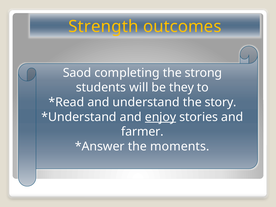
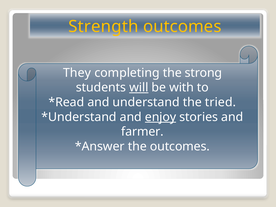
Saod: Saod -> They (77, 73)
will underline: none -> present (139, 88)
they: they -> with (182, 88)
story: story -> tried (220, 102)
the moments: moments -> outcomes (180, 146)
